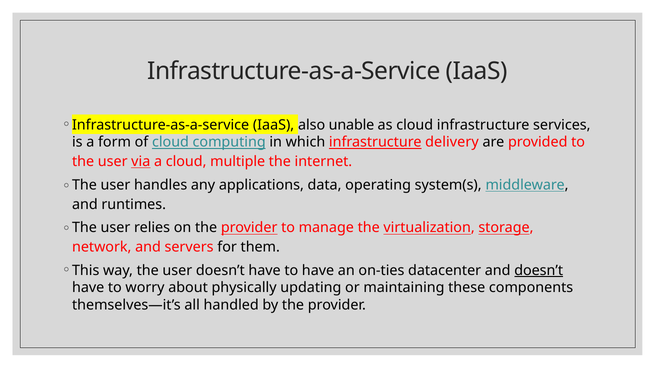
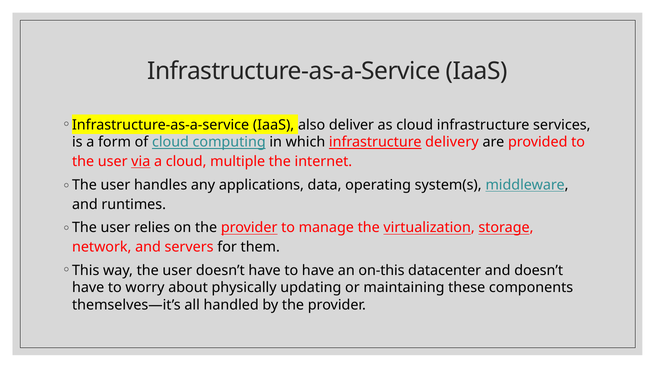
unable: unable -> deliver (351, 125)
on-ties: on-ties -> on-this (381, 271)
doesn’t underline: present -> none (539, 271)
